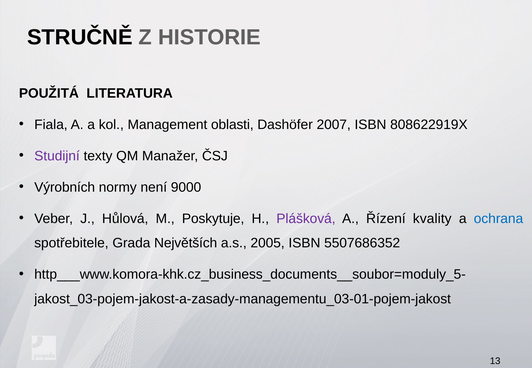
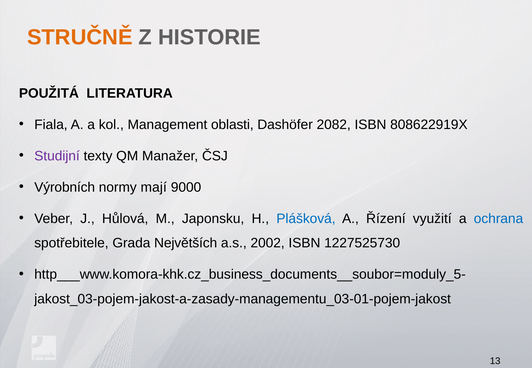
STRUČNĚ colour: black -> orange (80, 37)
2007: 2007 -> 2082 (334, 125)
není: není -> mají (154, 187)
Poskytuje: Poskytuje -> Japonsku (213, 219)
Plášková colour: purple -> blue (306, 219)
kvality: kvality -> využití (432, 219)
2005: 2005 -> 2002 (268, 243)
5507686352: 5507686352 -> 1227525730 (362, 243)
